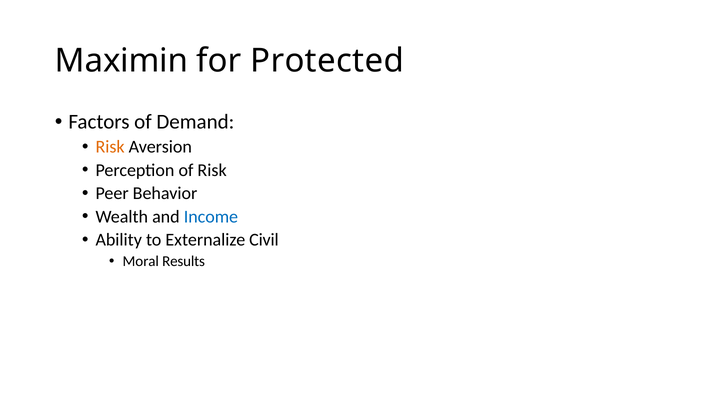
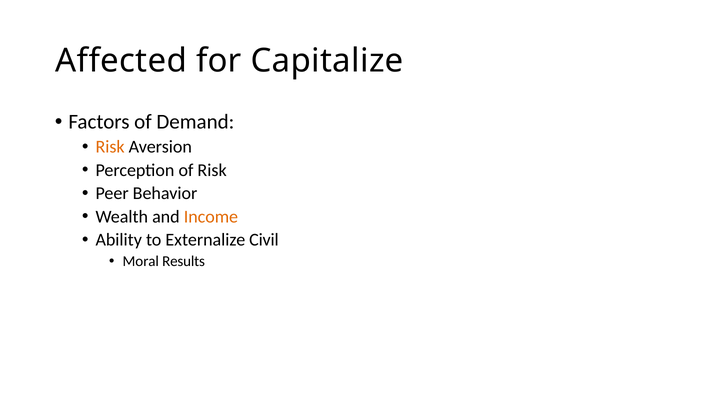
Maximin: Maximin -> Affected (121, 61)
Protected: Protected -> Capitalize (327, 61)
Income colour: blue -> orange (211, 216)
